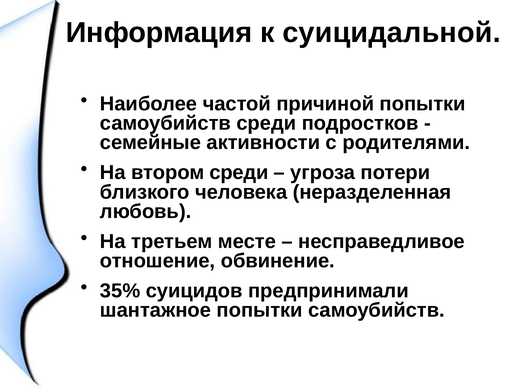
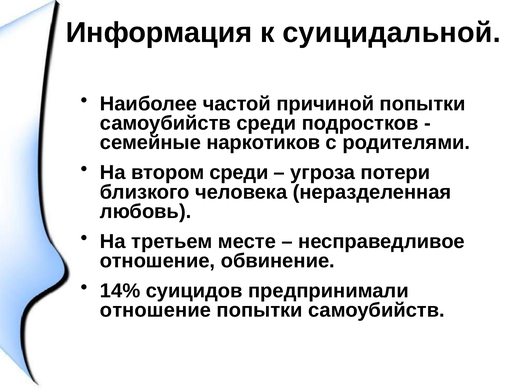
активности: активности -> наркотиков (263, 142)
35%: 35% -> 14% (120, 291)
шантажное: шантажное -> отношение (155, 310)
